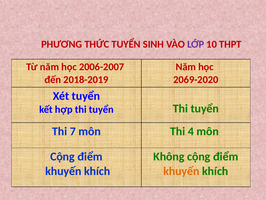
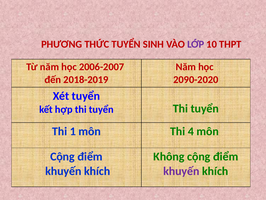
2069-2020: 2069-2020 -> 2090-2020 (196, 79)
7: 7 -> 1 (73, 131)
khuyến colour: orange -> purple (181, 171)
